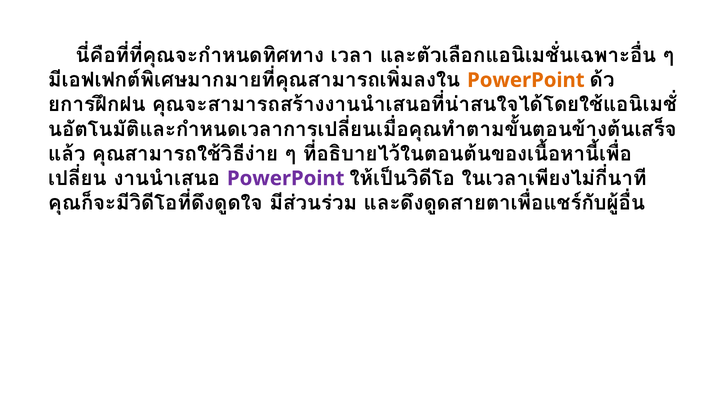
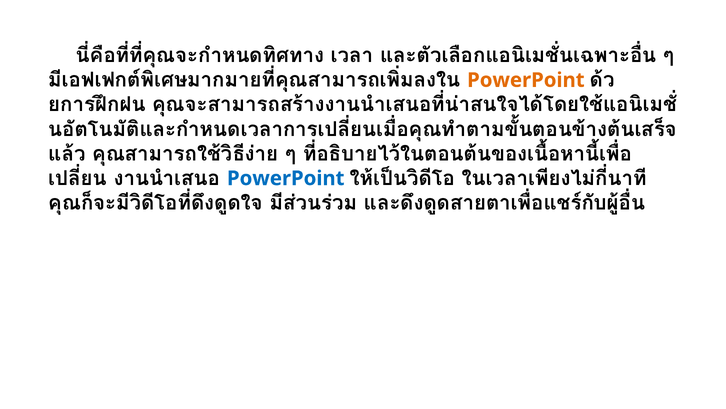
PowerPoint colour: purple -> blue (286, 178)
